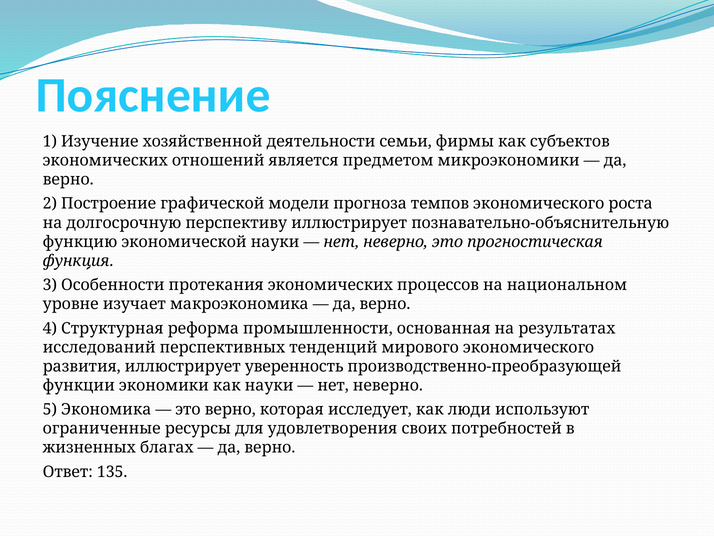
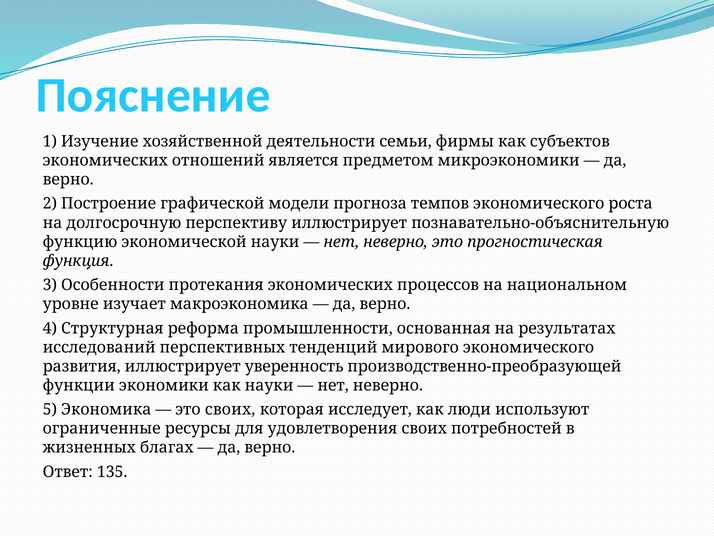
это верно: верно -> своих (230, 409)
